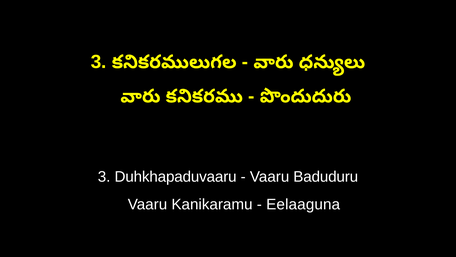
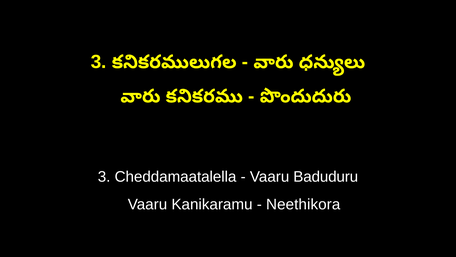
Duhkhapaduvaaru: Duhkhapaduvaaru -> Cheddamaatalella (176, 177)
Eelaaguna: Eelaaguna -> Neethikora (303, 204)
